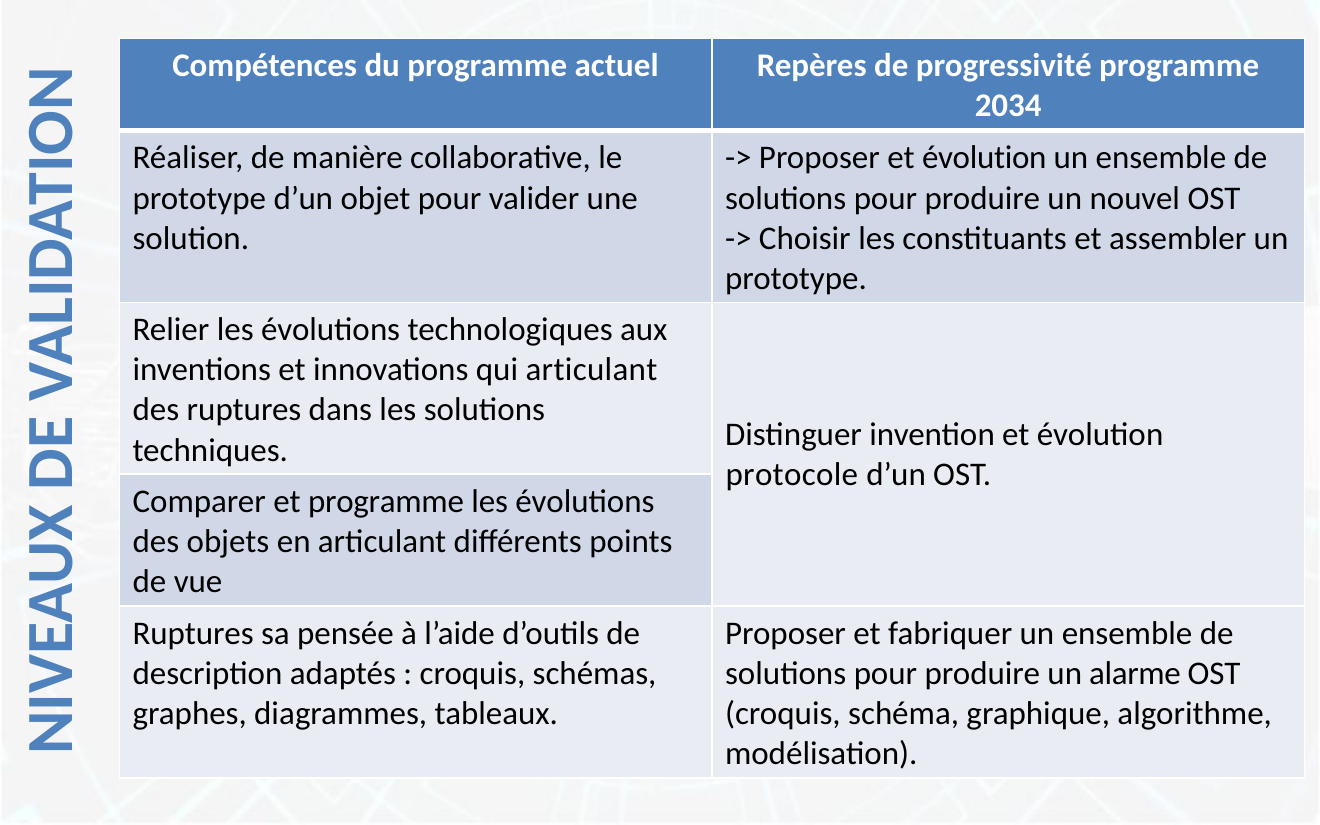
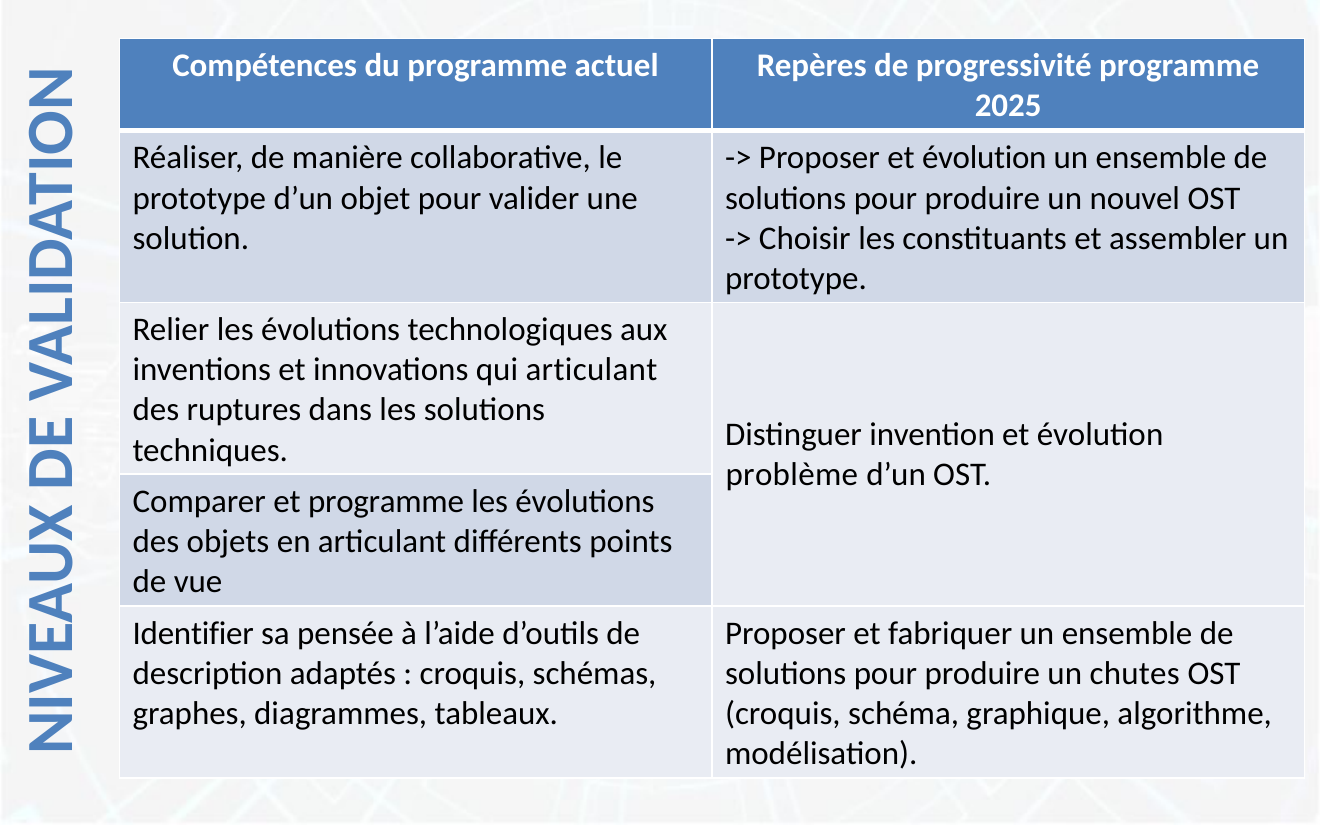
2034: 2034 -> 2025 (1008, 106)
protocole: protocole -> problème (792, 475)
Ruptures: Ruptures -> Identifier (193, 633)
alarme: alarme -> chutes (1135, 674)
